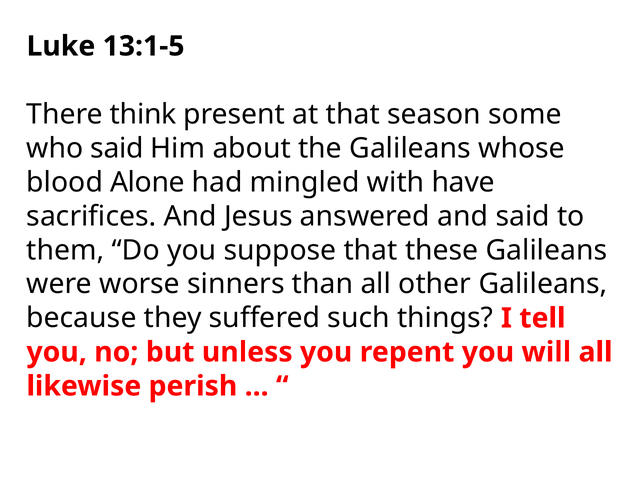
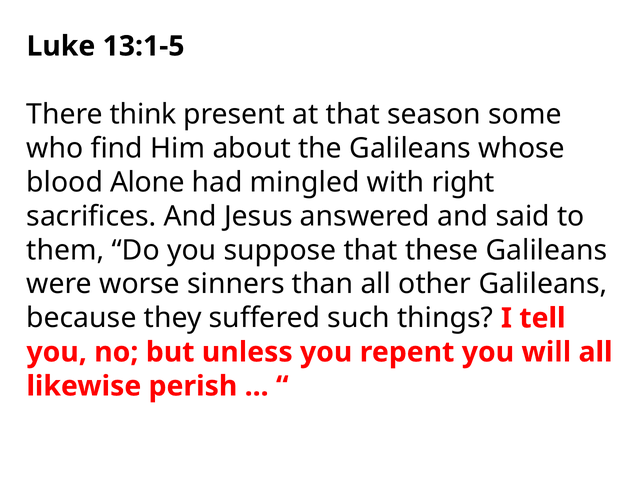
who said: said -> find (117, 148)
have: have -> right (463, 182)
